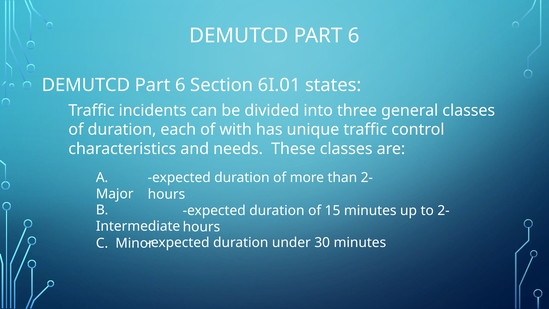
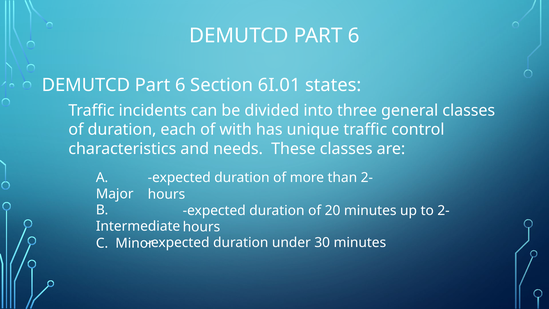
15: 15 -> 20 (333, 210)
